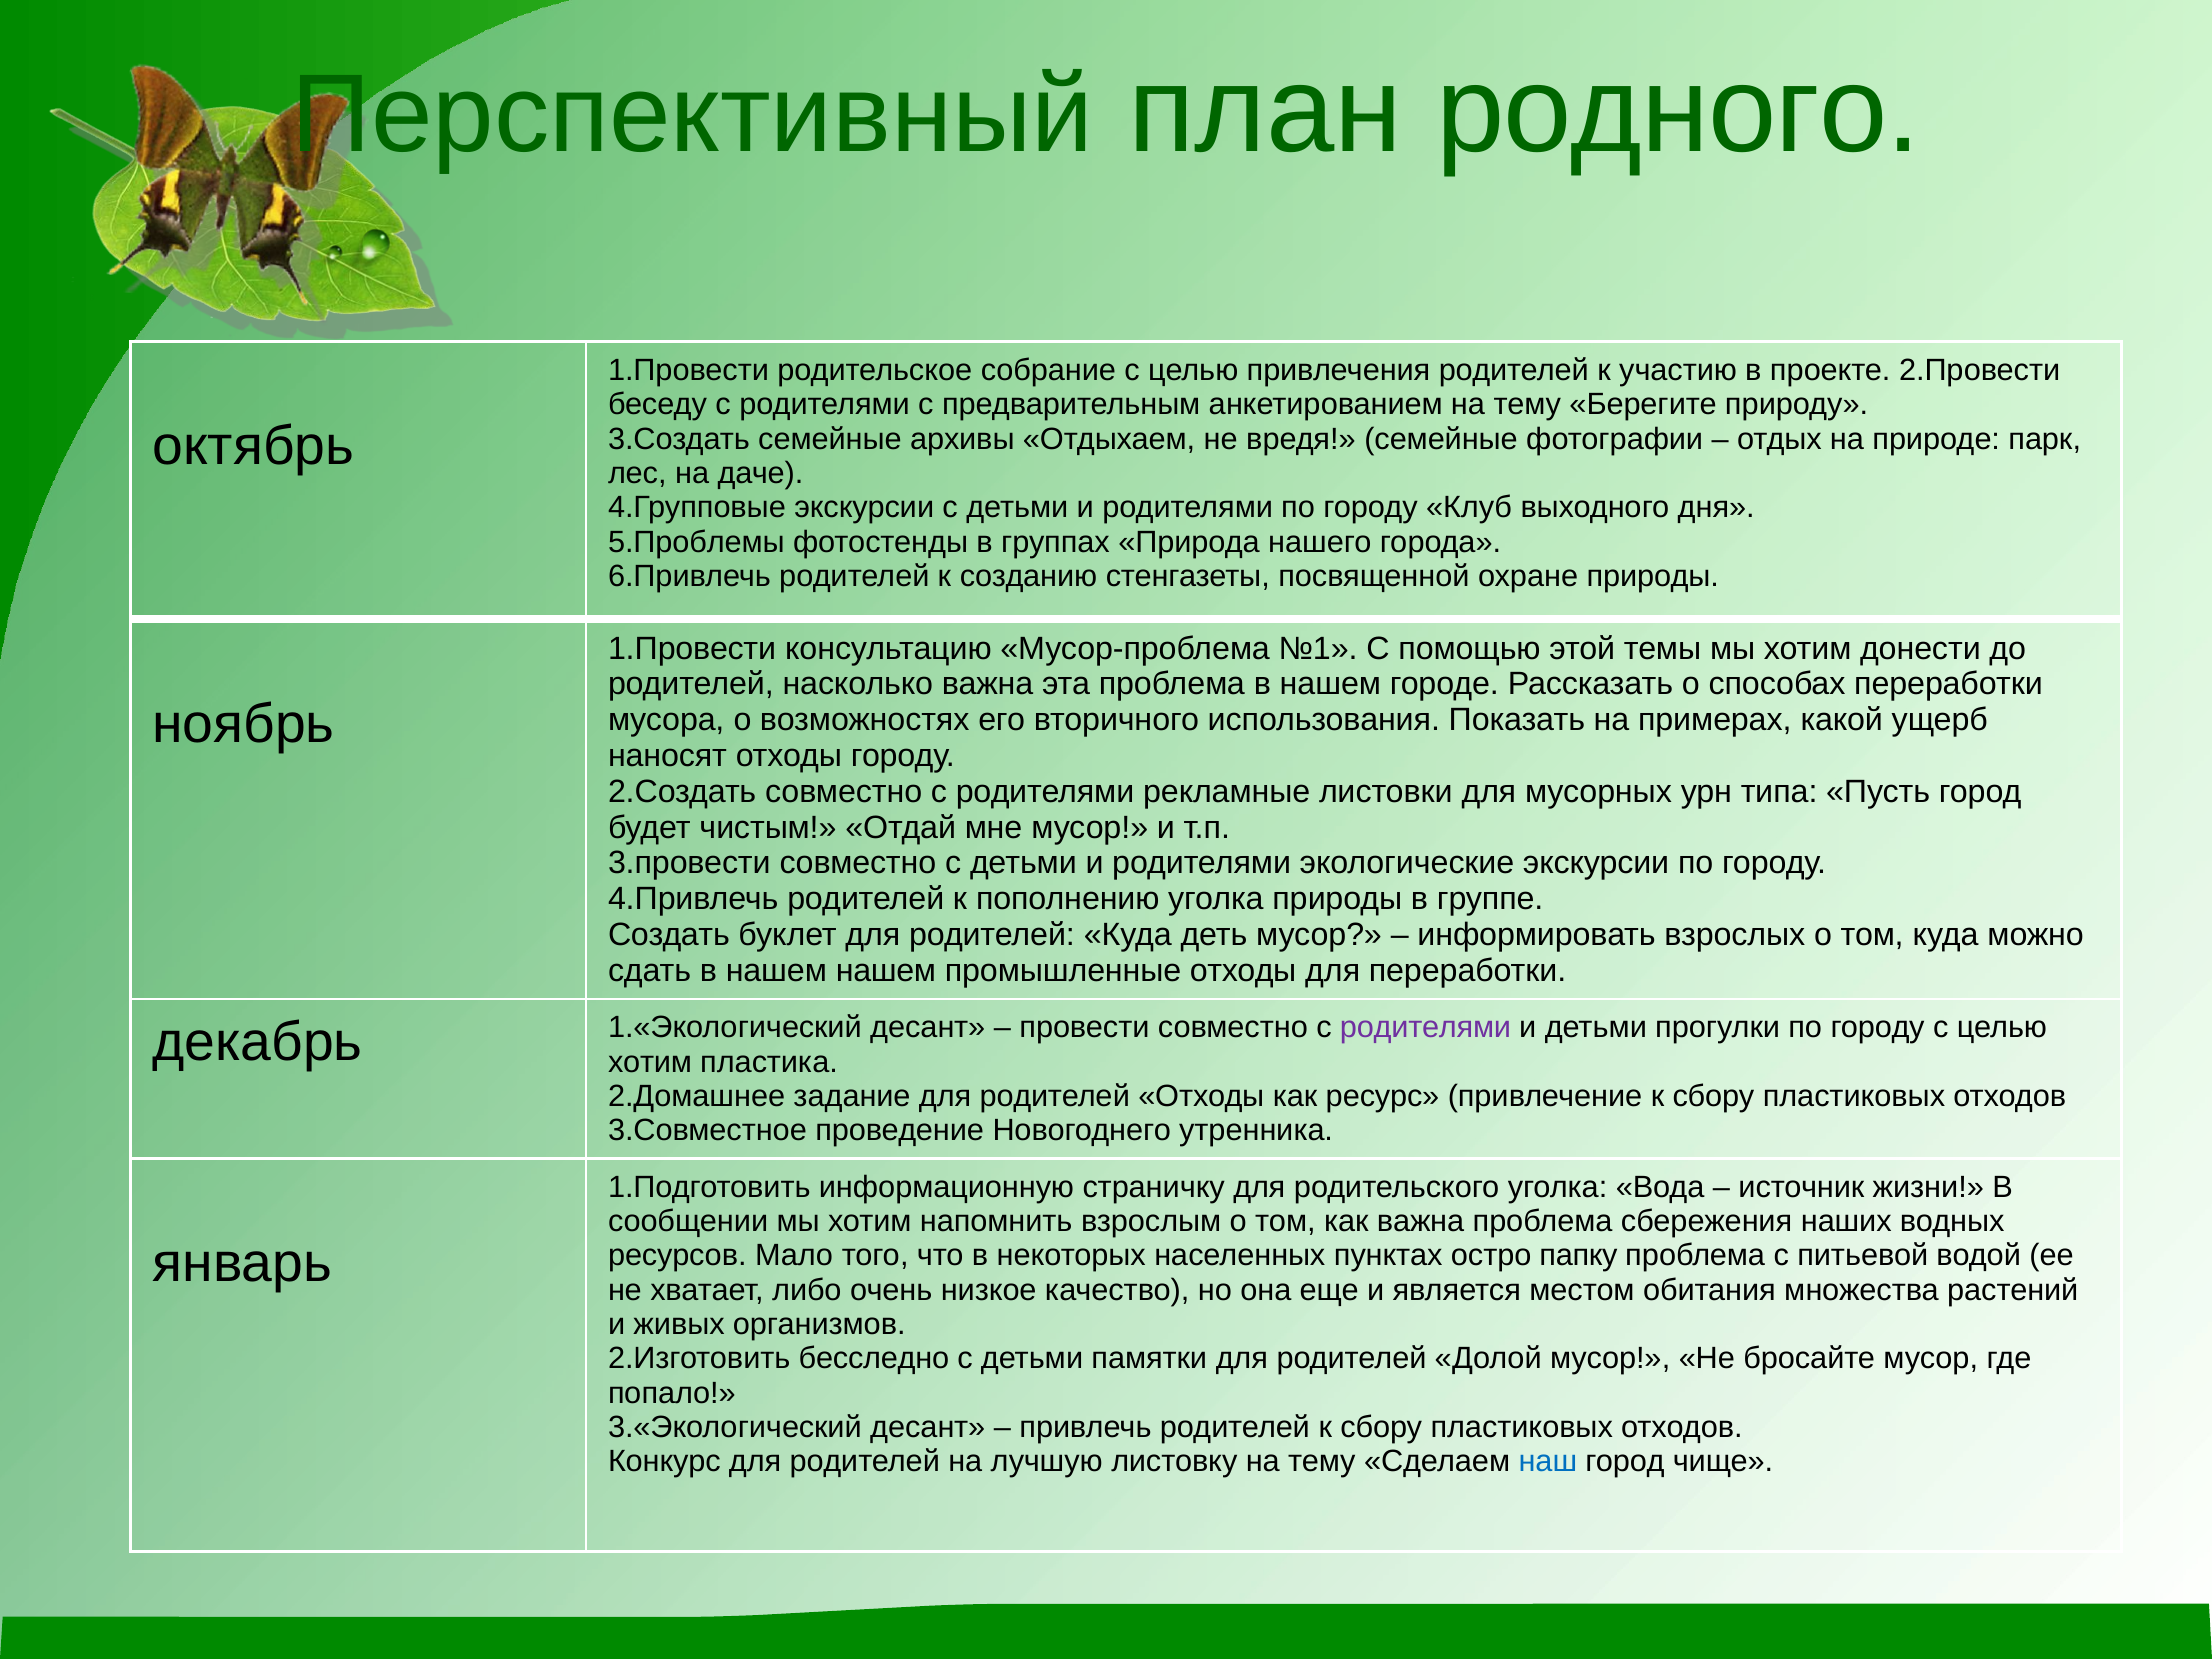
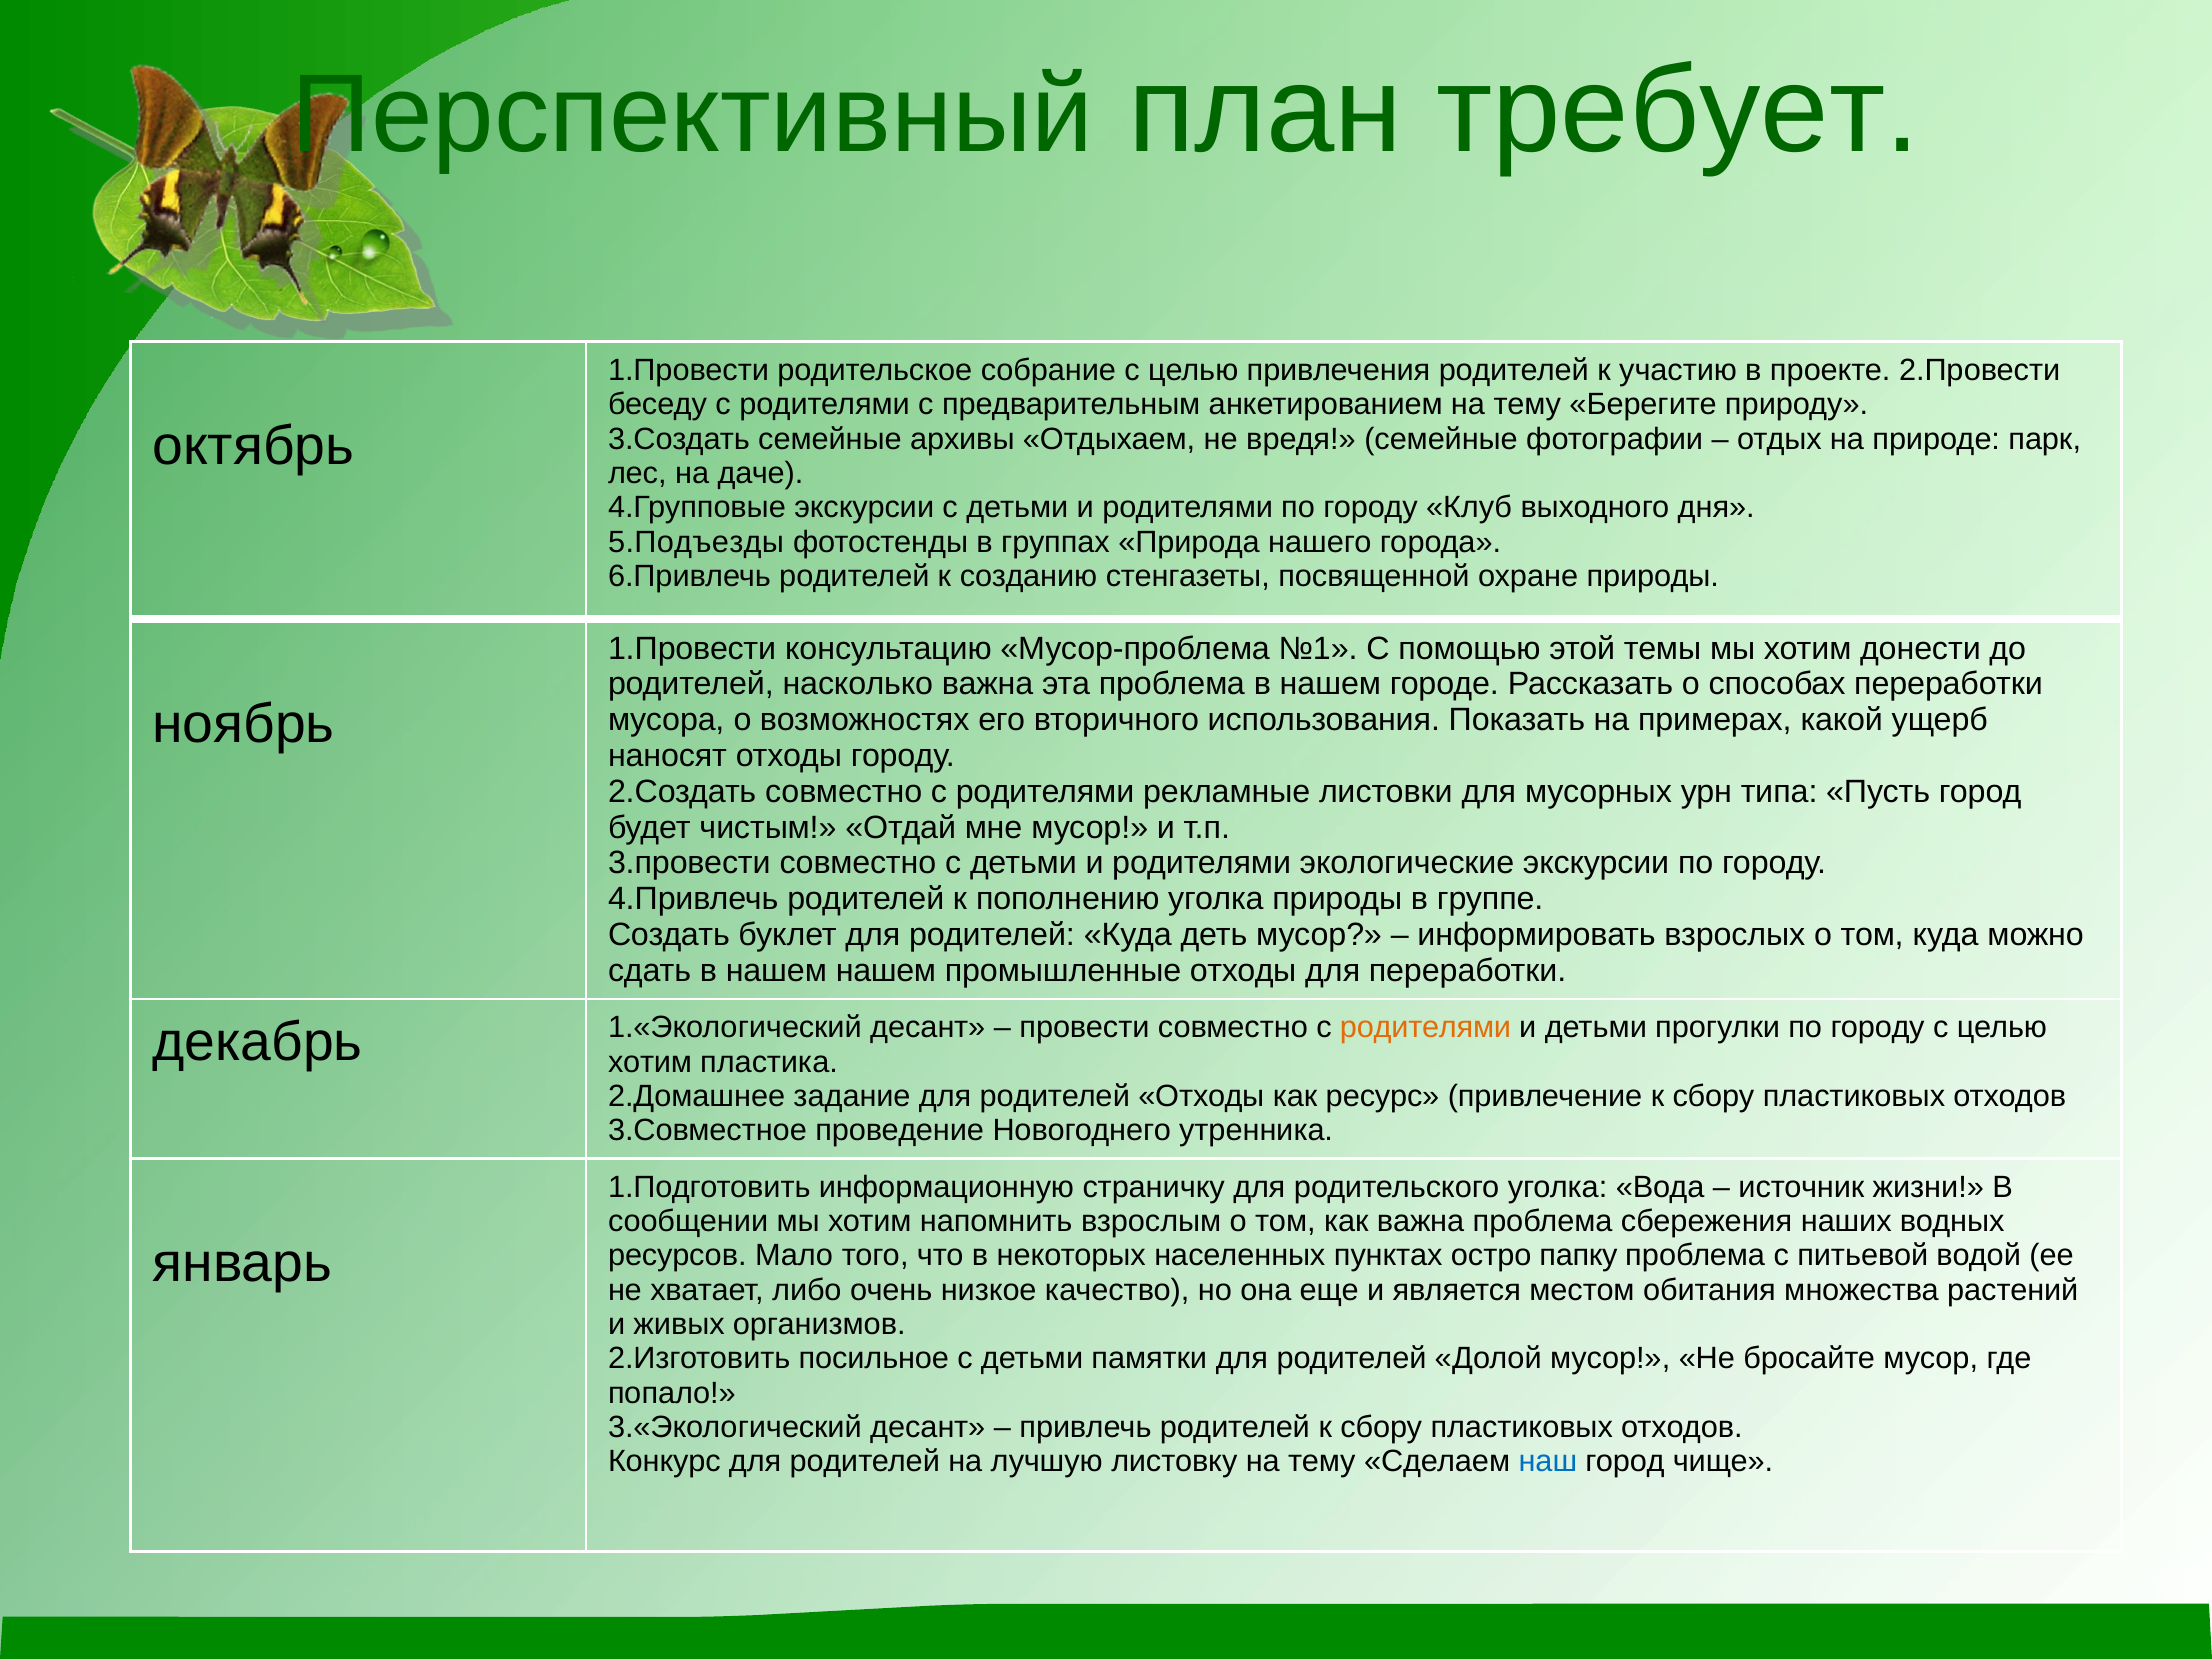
родного: родного -> требует (1678, 111)
5.Проблемы: 5.Проблемы -> 5.Подъезды (696, 542)
родителями colour: purple -> orange (1426, 1028)
бесследно: бесследно -> посильное (874, 1359)
